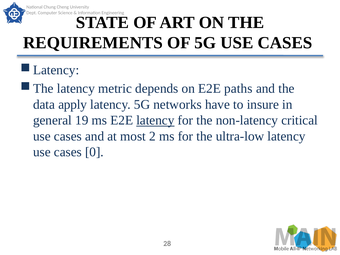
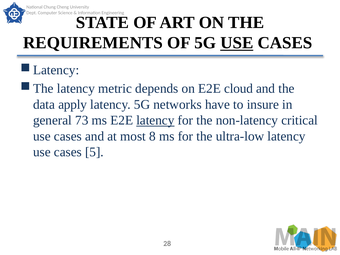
USE underline: none -> present (237, 43)
paths: paths -> cloud (239, 89)
19: 19 -> 73 (82, 120)
2: 2 -> 8 (152, 136)
0: 0 -> 5 (94, 152)
